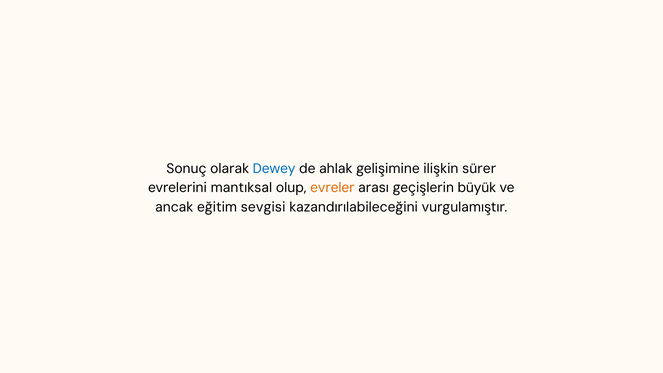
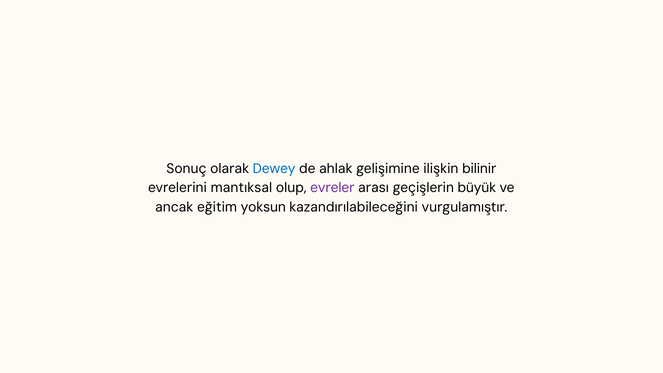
sürer: sürer -> bilinir (479, 168)
evreler colour: orange -> purple (332, 188)
sevgisi: sevgisi -> yoksun (263, 207)
